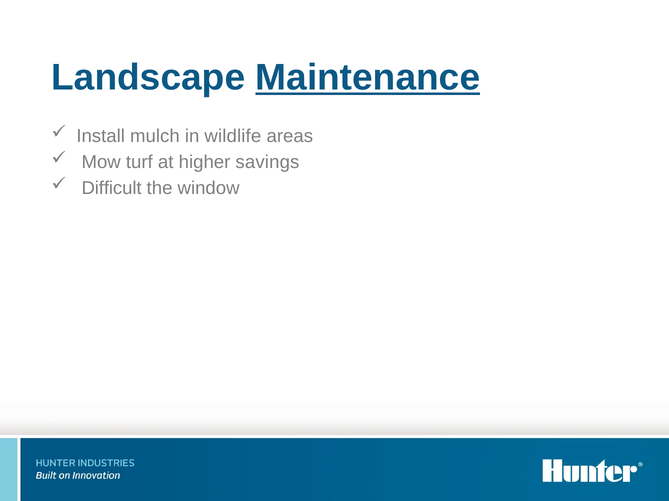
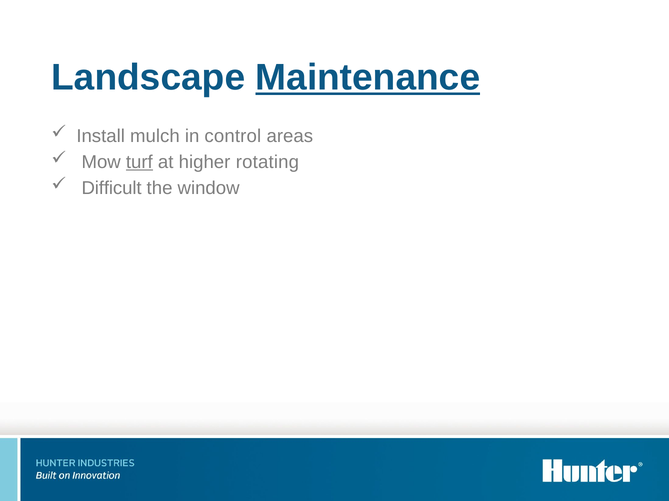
wildlife: wildlife -> control (233, 136)
turf underline: none -> present (139, 162)
savings: savings -> rotating (267, 162)
